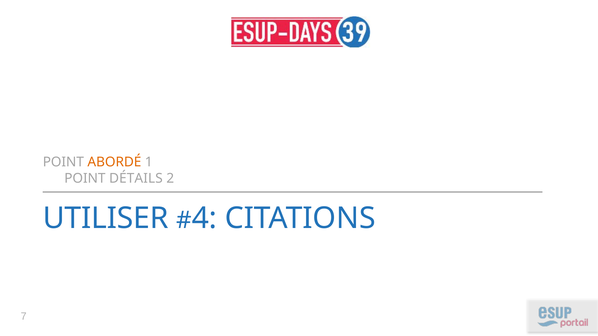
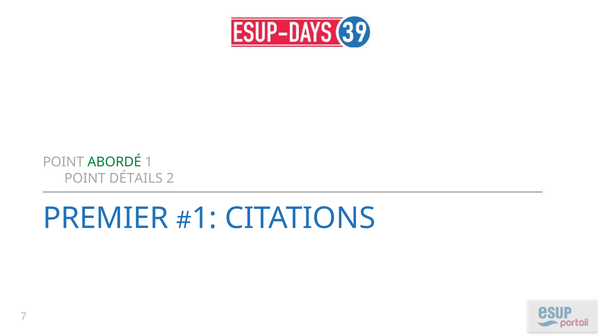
ABORDÉ colour: orange -> green (114, 162)
UTILISER: UTILISER -> PREMIER (106, 219)
4: 4 -> 1 (204, 219)
